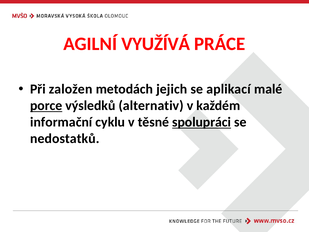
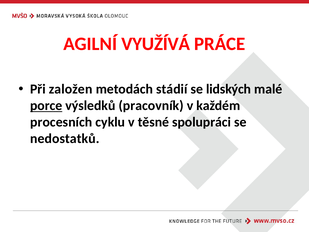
jejich: jejich -> stádií (172, 89)
aplikací: aplikací -> lidských (229, 89)
alternativ: alternativ -> pracovník (151, 106)
informační: informační -> procesních (61, 122)
spolupráci underline: present -> none (202, 122)
